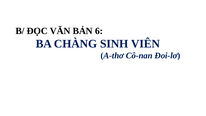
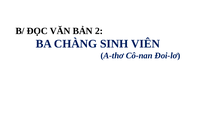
6: 6 -> 2 (99, 31)
